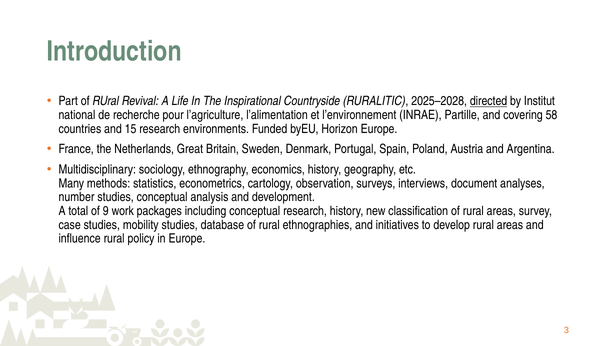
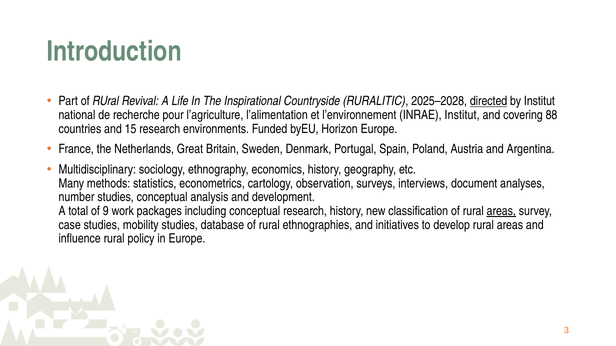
INRAE Partille: Partille -> Institut (462, 115)
58: 58 -> 88 (551, 115)
areas underline: none -> present (501, 211)
